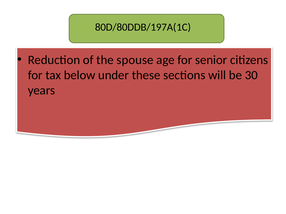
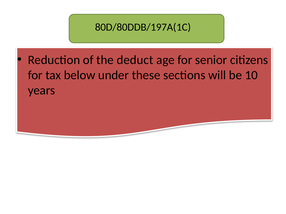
spouse: spouse -> deduct (135, 60)
30: 30 -> 10 (251, 75)
